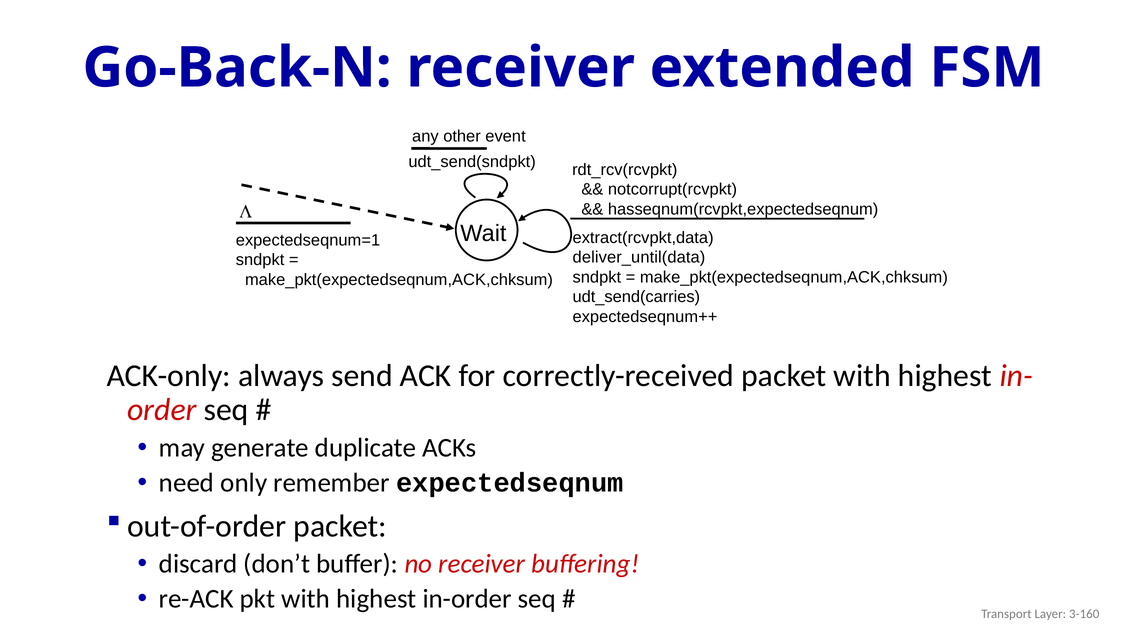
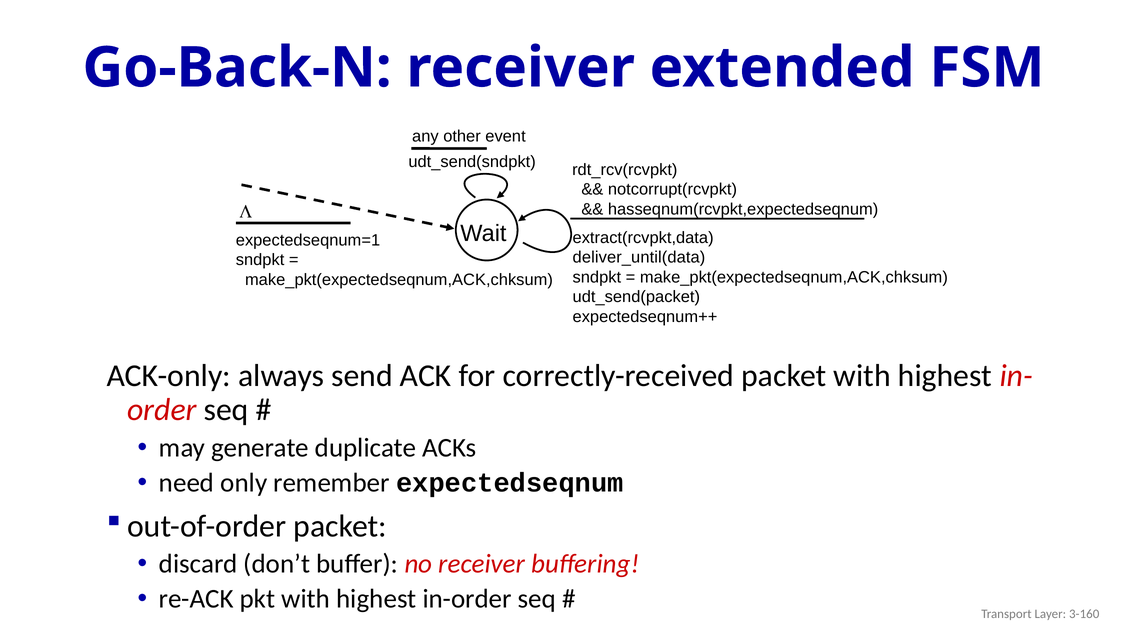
udt_send(carries: udt_send(carries -> udt_send(packet (636, 297)
